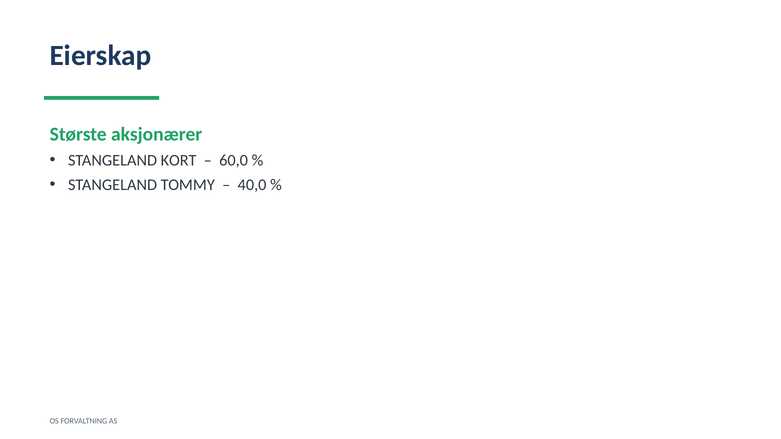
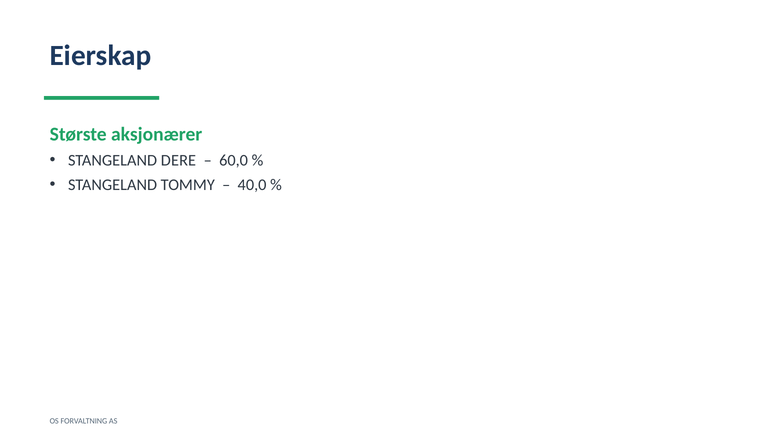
KORT: KORT -> DERE (178, 161)
